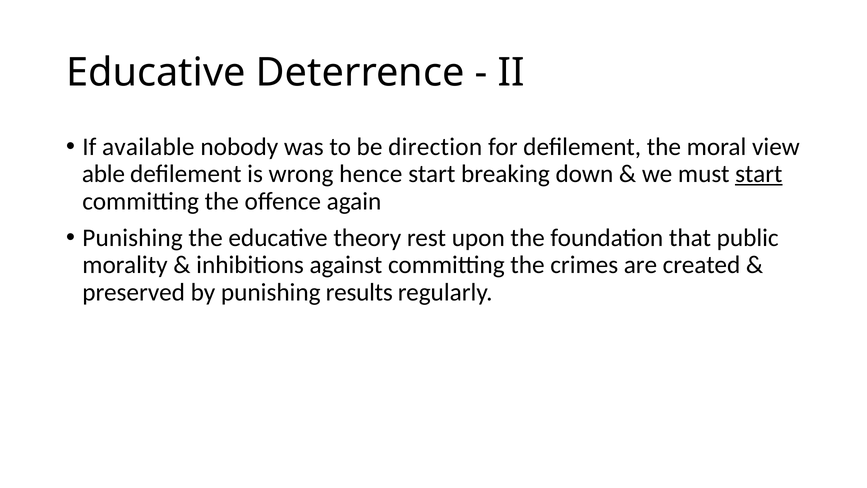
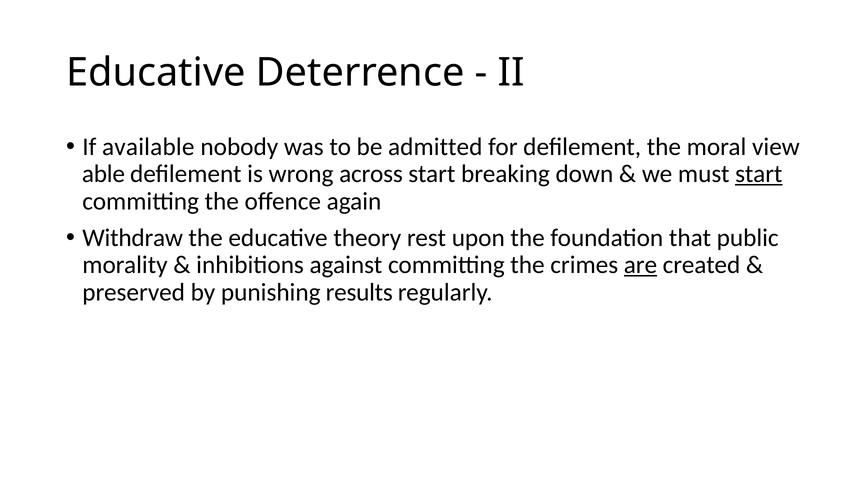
direction: direction -> admitted (435, 147)
hence: hence -> across (371, 174)
Punishing: Punishing -> Withdraw (133, 238)
are underline: none -> present (640, 265)
